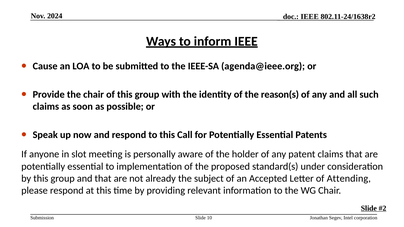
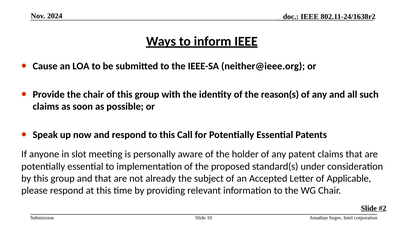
agenda@ieee.org: agenda@ieee.org -> neither@ieee.org (263, 66)
Attending: Attending -> Applicable (349, 179)
